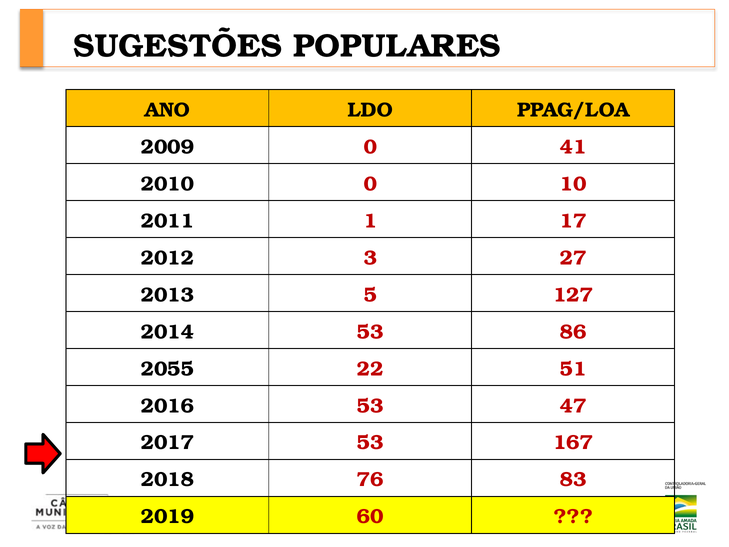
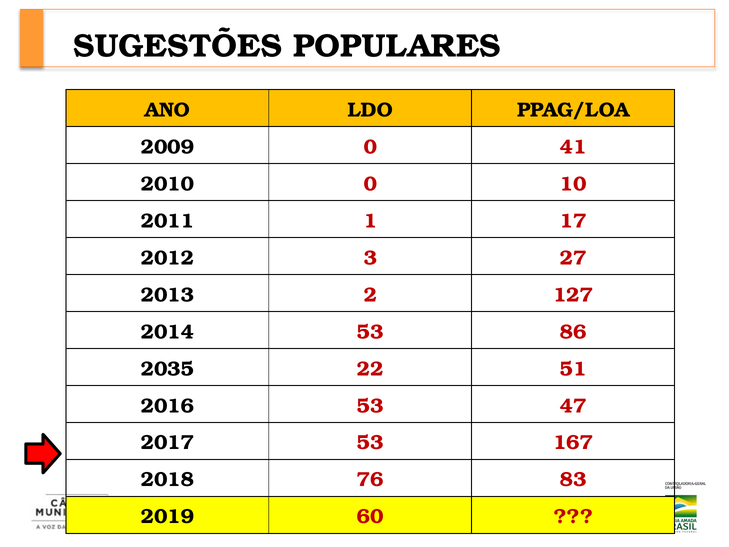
5: 5 -> 2 (370, 295)
2055: 2055 -> 2035 (167, 369)
